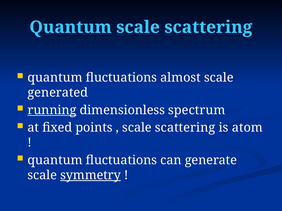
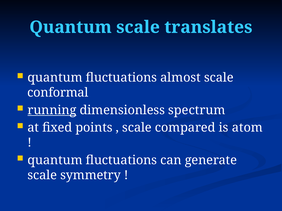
Quantum scale scattering: scattering -> translates (208, 27)
generated: generated -> conformal (58, 93)
scattering: scattering -> compared (185, 128)
symmetry underline: present -> none (90, 176)
